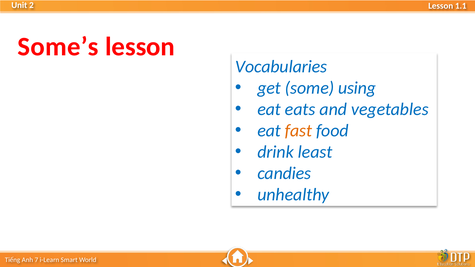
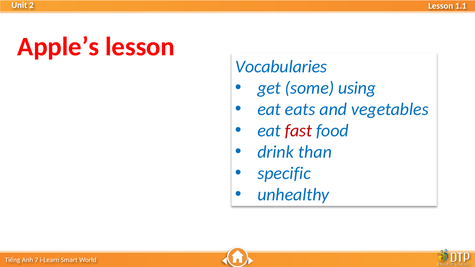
Some’s: Some’s -> Apple’s (58, 47)
fast colour: orange -> red (299, 131)
least: least -> than (315, 152)
candies: candies -> specific (284, 173)
